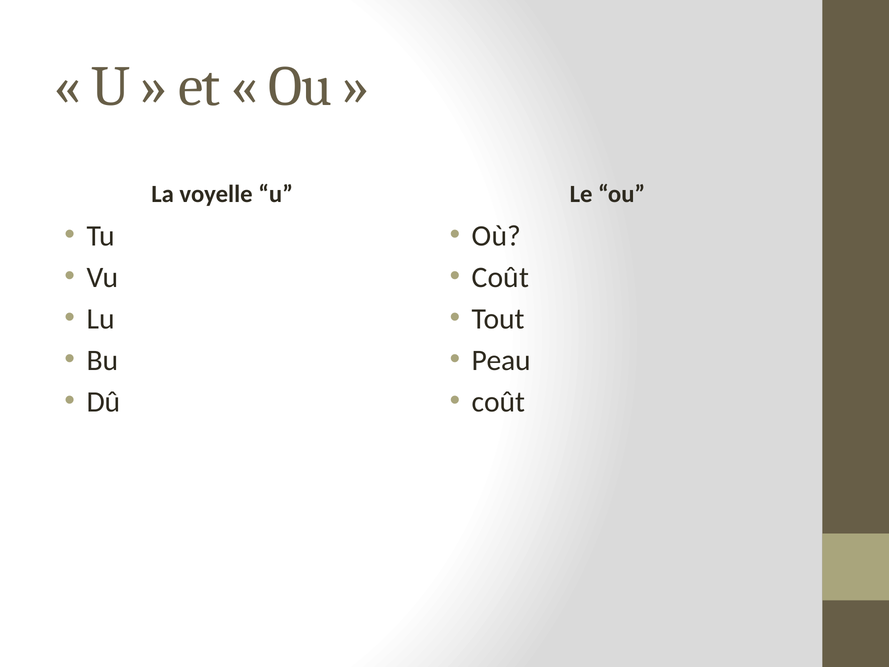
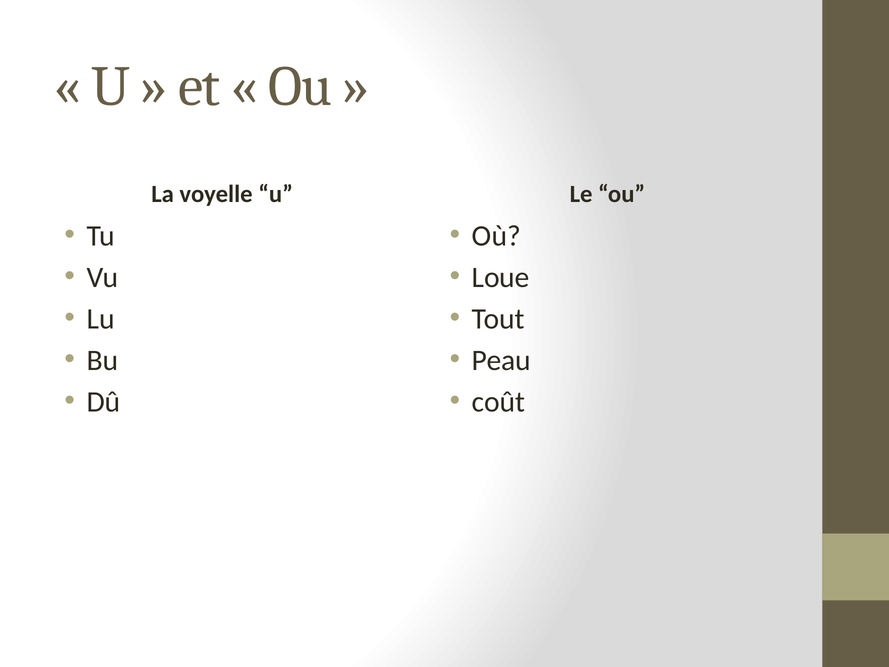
Coût: Coût -> Loue (501, 277)
